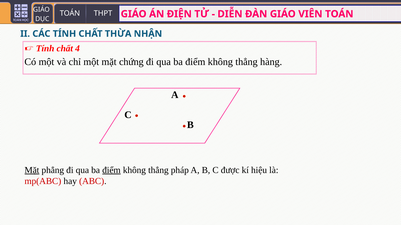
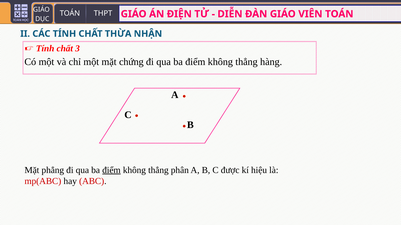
4: 4 -> 3 (78, 49)
Mặt underline: present -> none (32, 170)
pháp: pháp -> phân (180, 170)
